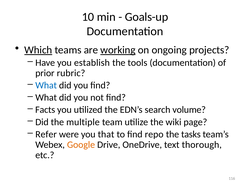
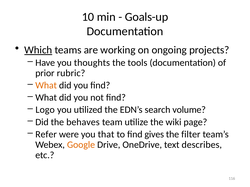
working underline: present -> none (118, 50)
establish: establish -> thoughts (92, 63)
What colour: blue -> orange (46, 86)
Facts: Facts -> Logo (45, 110)
multiple: multiple -> behaves (83, 122)
repo: repo -> gives (154, 135)
tasks: tasks -> filter (191, 135)
thorough: thorough -> describes (202, 145)
